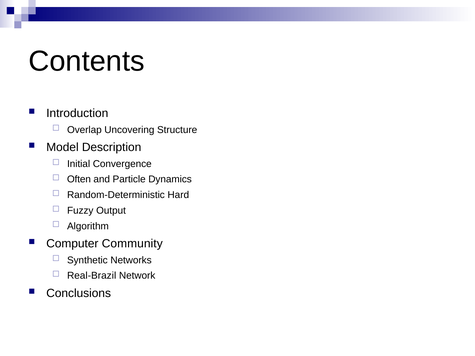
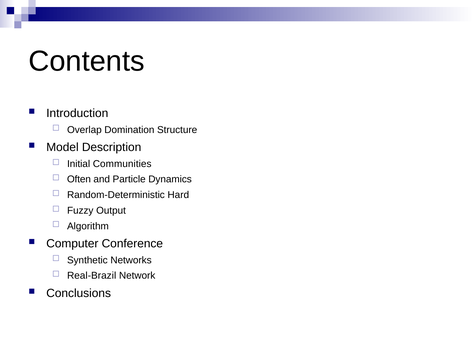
Uncovering: Uncovering -> Domination (129, 130)
Convergence: Convergence -> Communities (122, 164)
Community: Community -> Conference (132, 244)
